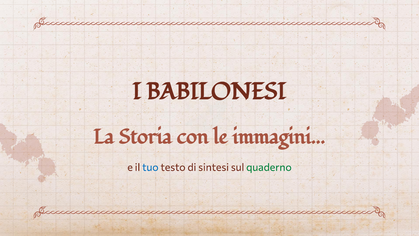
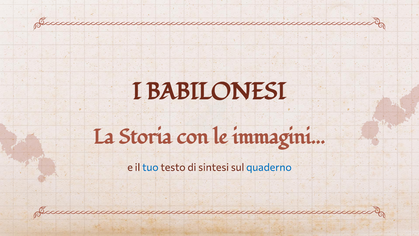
quaderno colour: green -> blue (269, 167)
